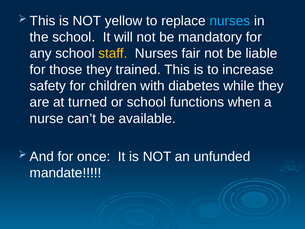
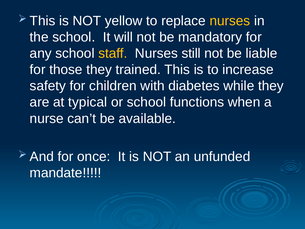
nurses colour: light blue -> yellow (230, 21)
fair: fair -> still (191, 53)
turned: turned -> typical (88, 102)
